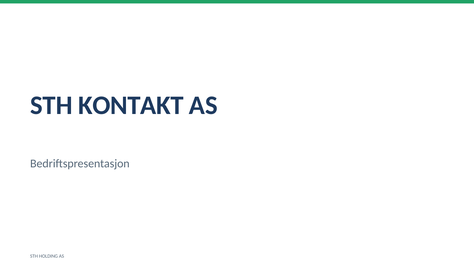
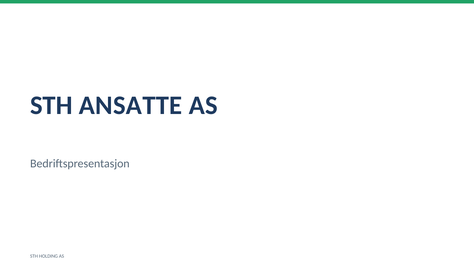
KONTAKT: KONTAKT -> ANSATTE (131, 105)
